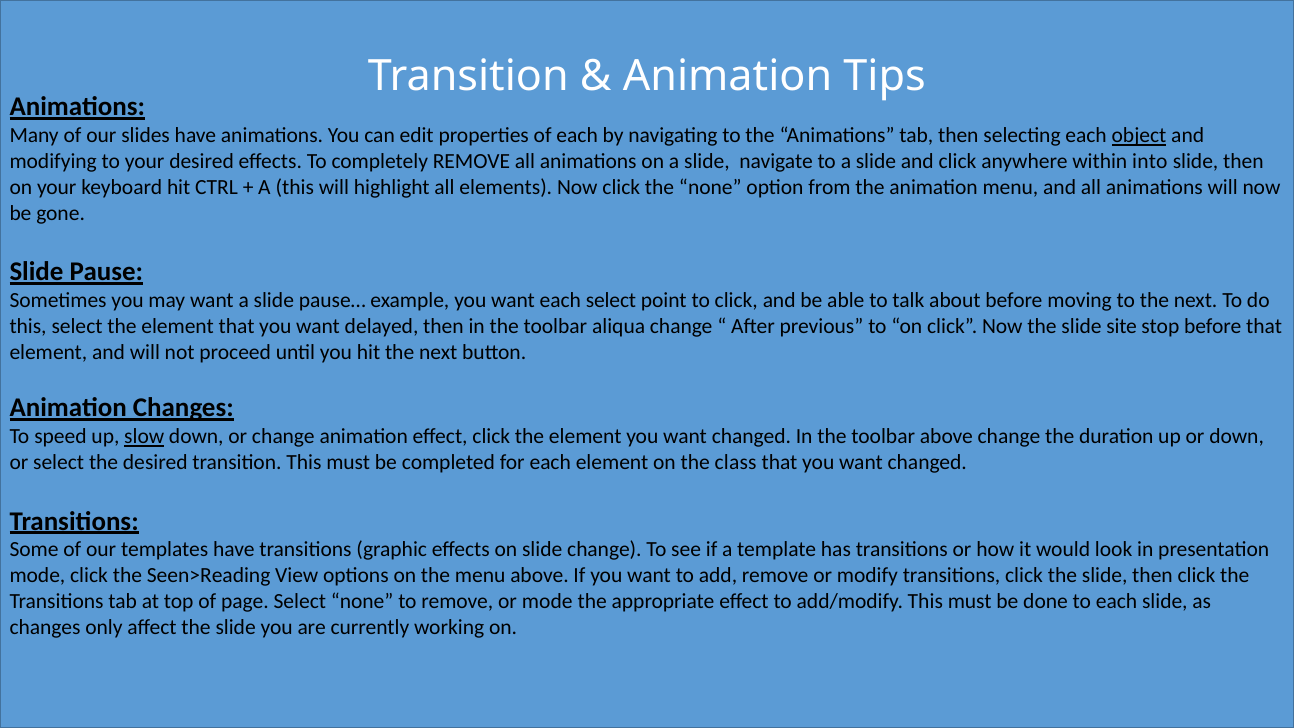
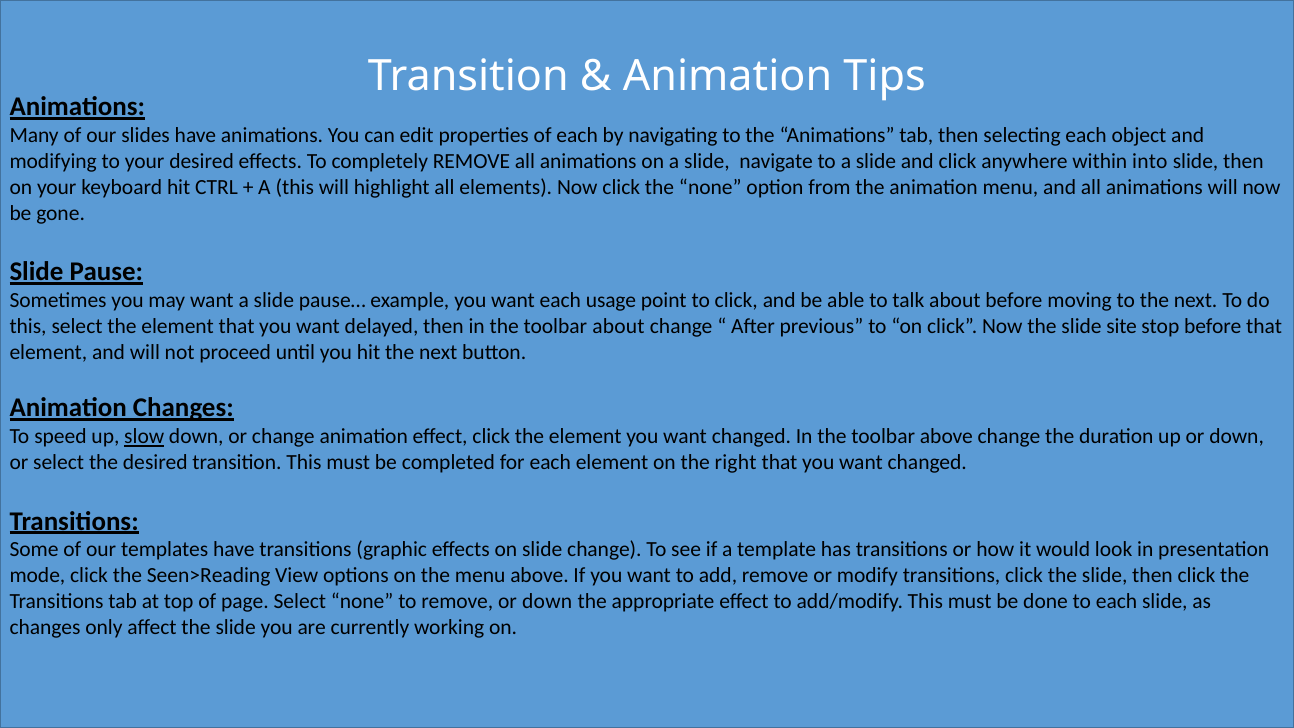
object underline: present -> none (1139, 136)
each select: select -> usage (611, 301)
toolbar aliqua: aliqua -> about (619, 327)
class: class -> right (736, 462)
remove or mode: mode -> down (547, 602)
